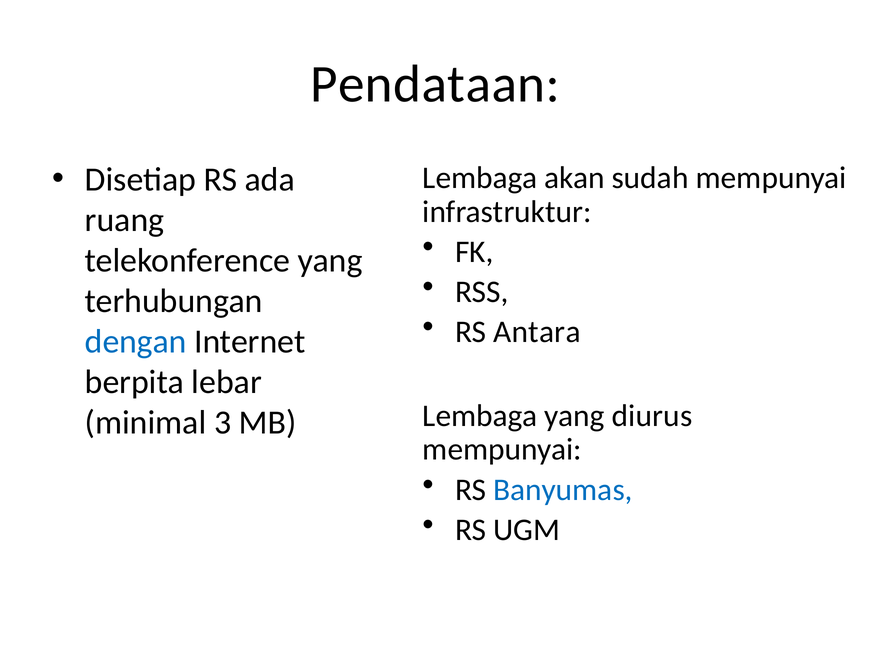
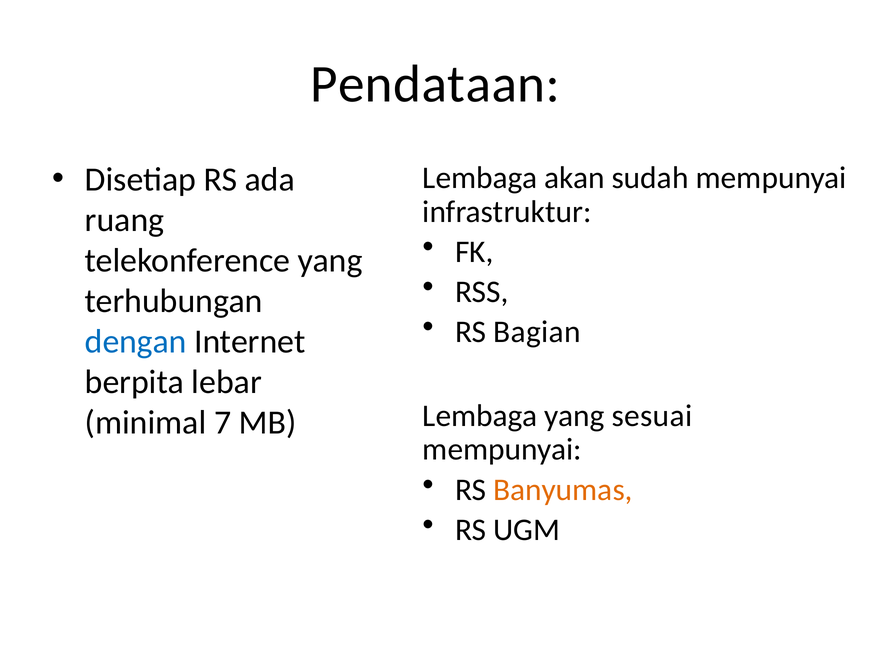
Antara: Antara -> Bagian (537, 332)
diurus: diurus -> sesuai (652, 416)
3: 3 -> 7 (223, 423)
Banyumas colour: blue -> orange (563, 490)
